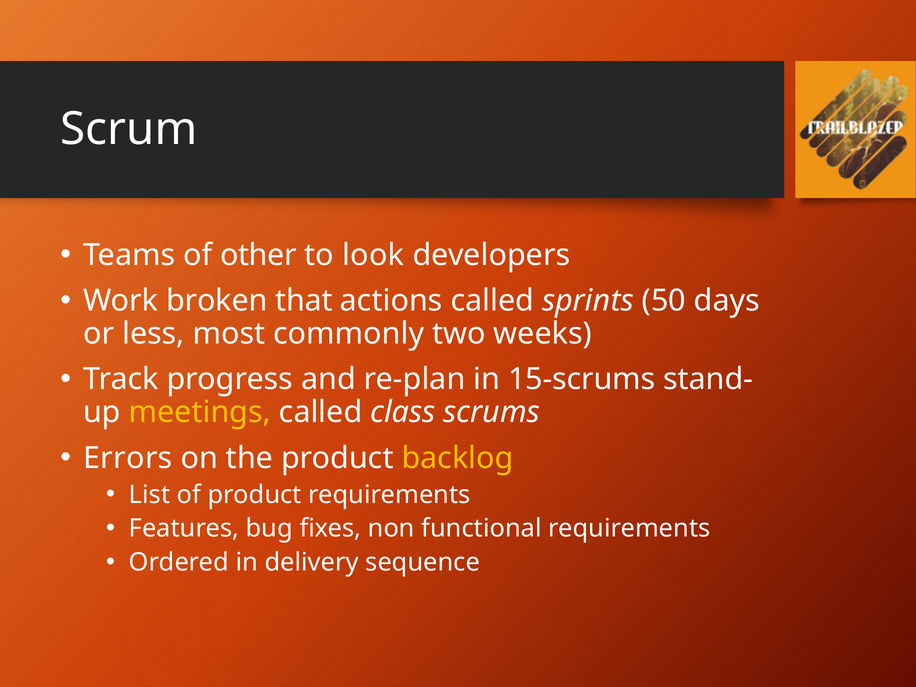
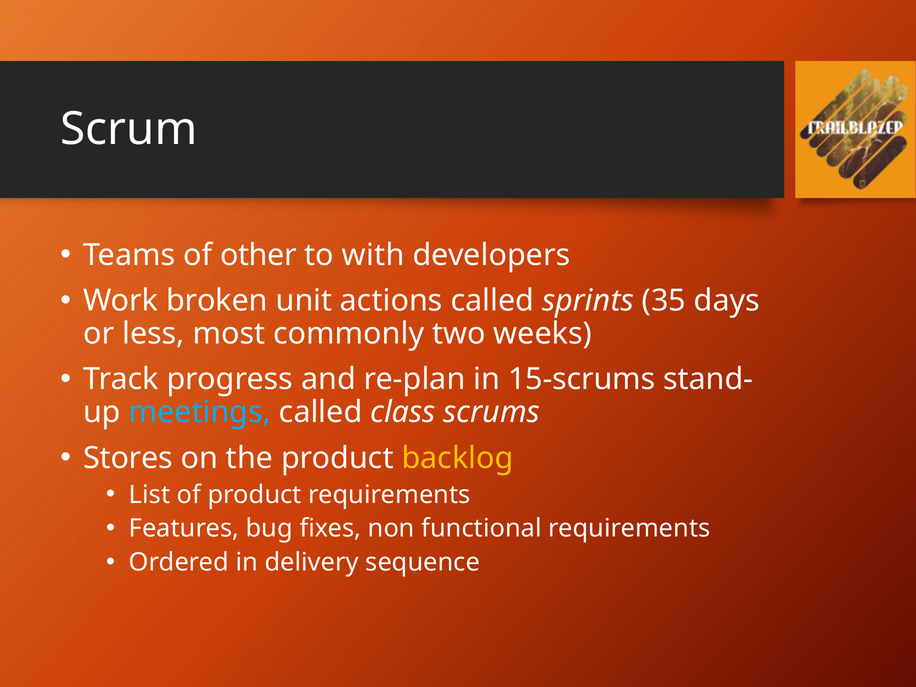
look: look -> with (373, 255)
that: that -> unit (304, 301)
50: 50 -> 35 (664, 301)
meetings colour: yellow -> light blue (200, 412)
Errors: Errors -> Stores (128, 458)
